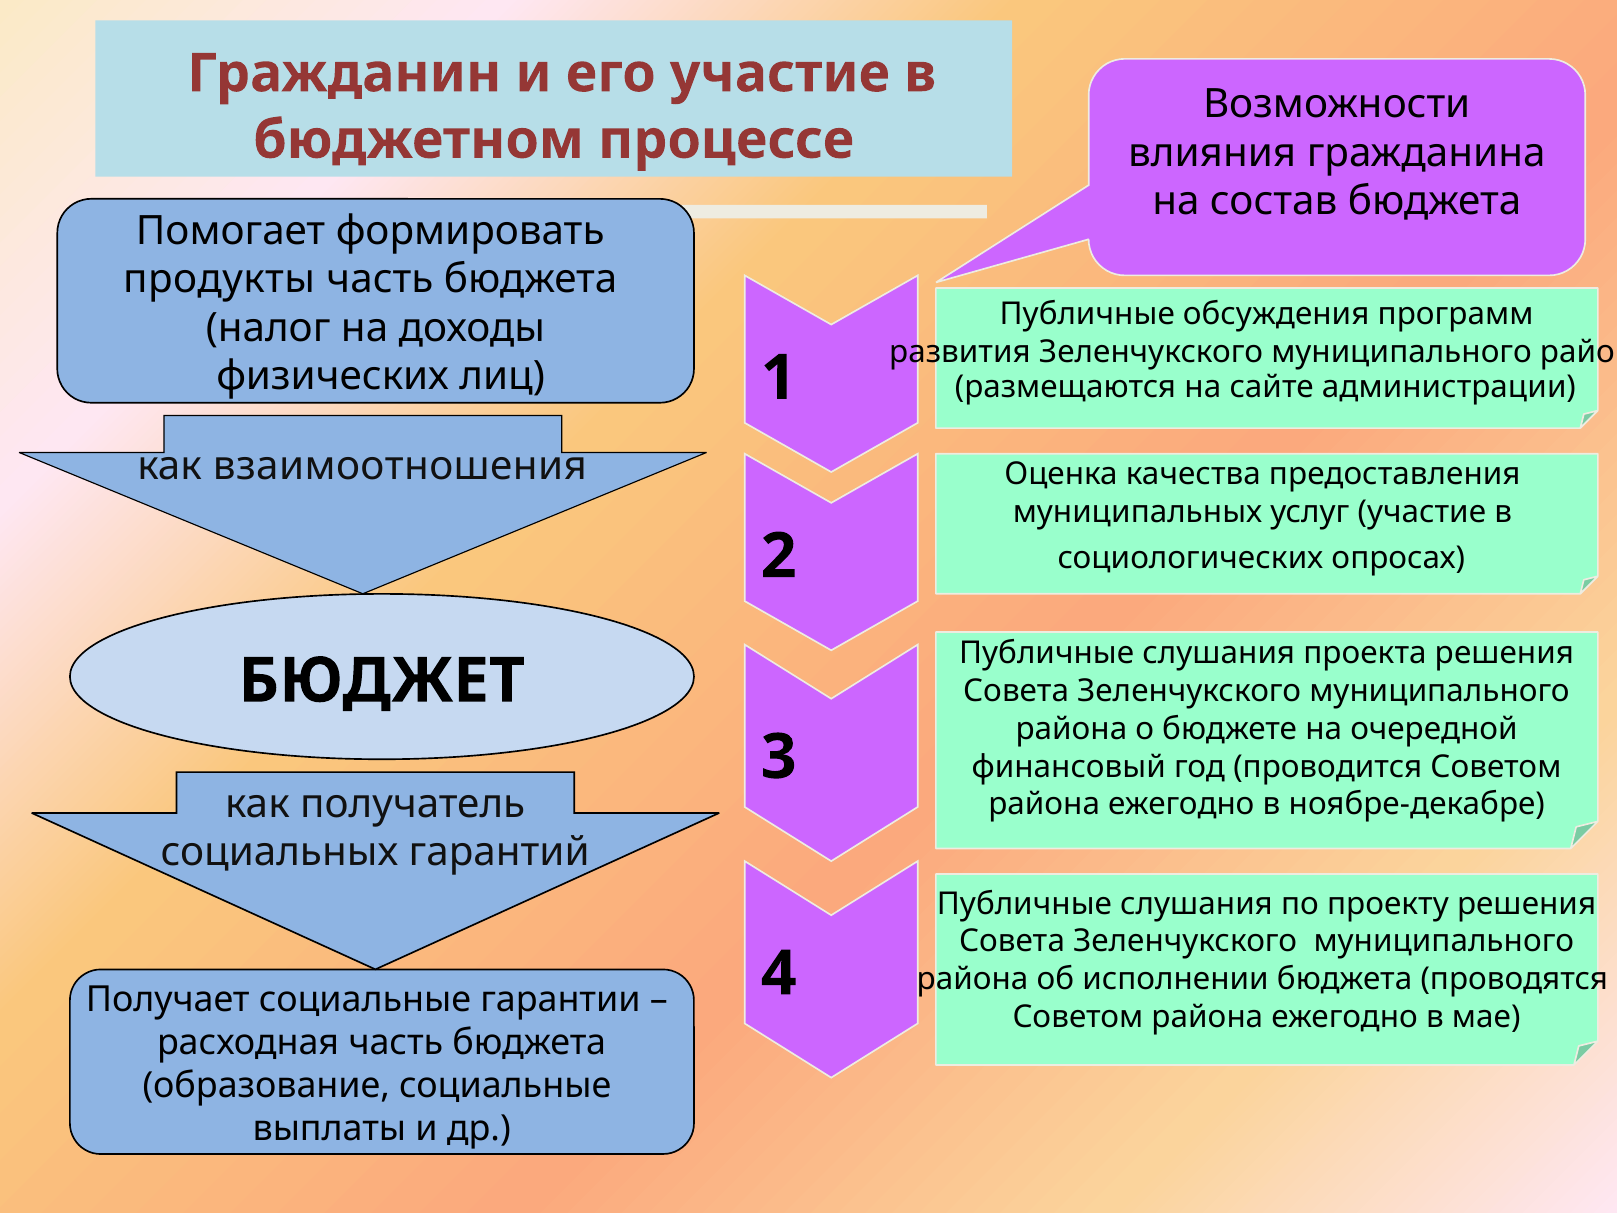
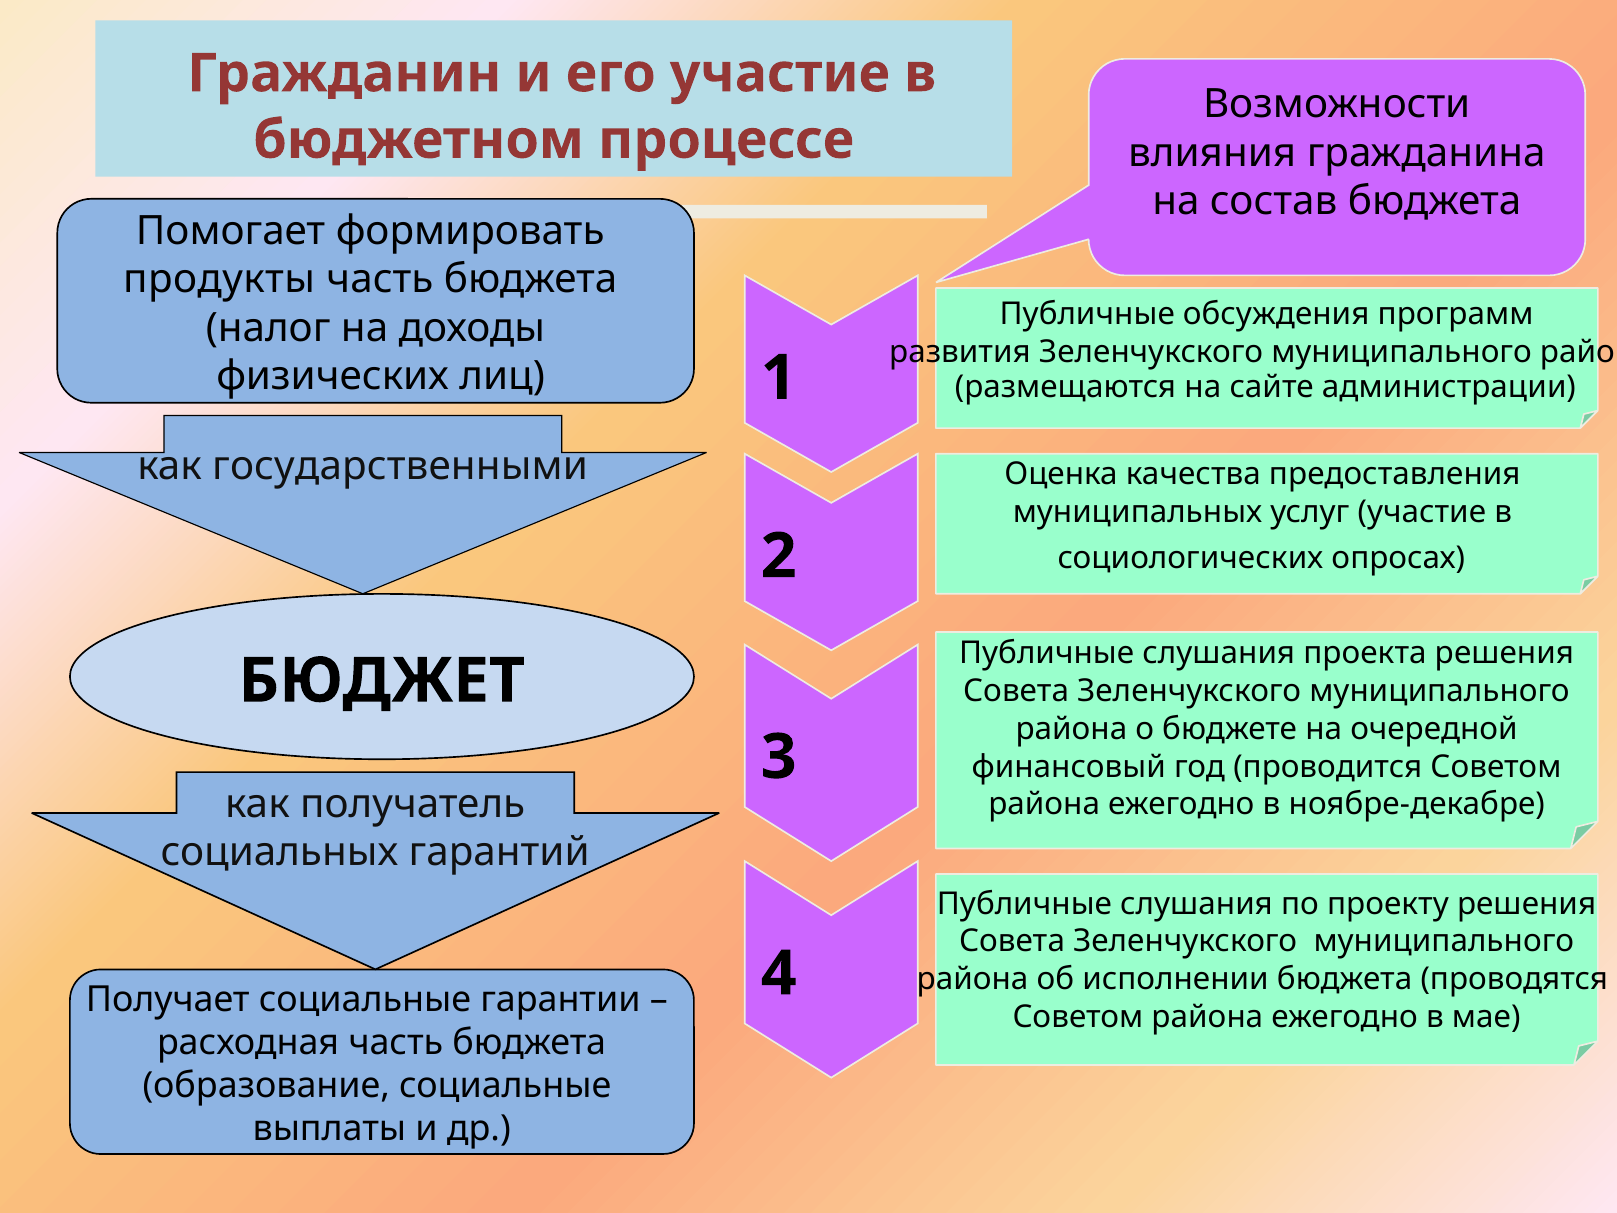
взаимоотношения: взаимоотношения -> государственными (400, 466)
